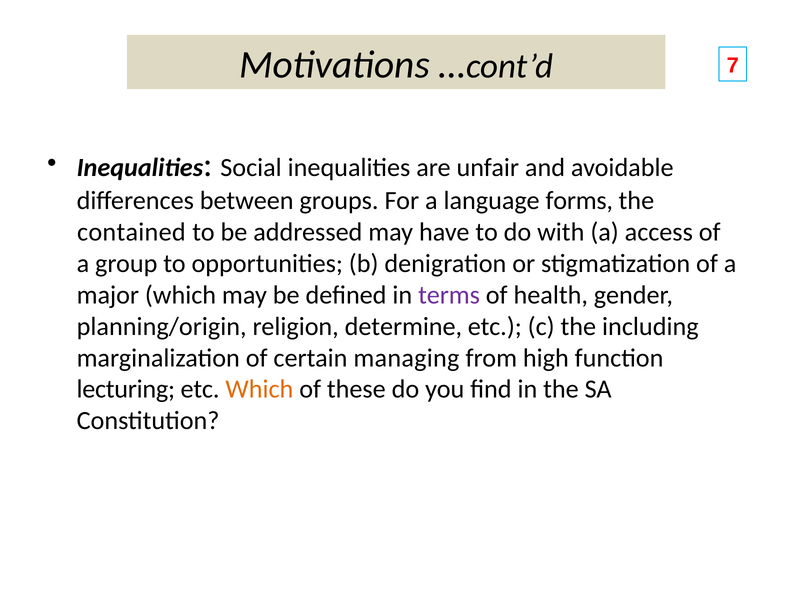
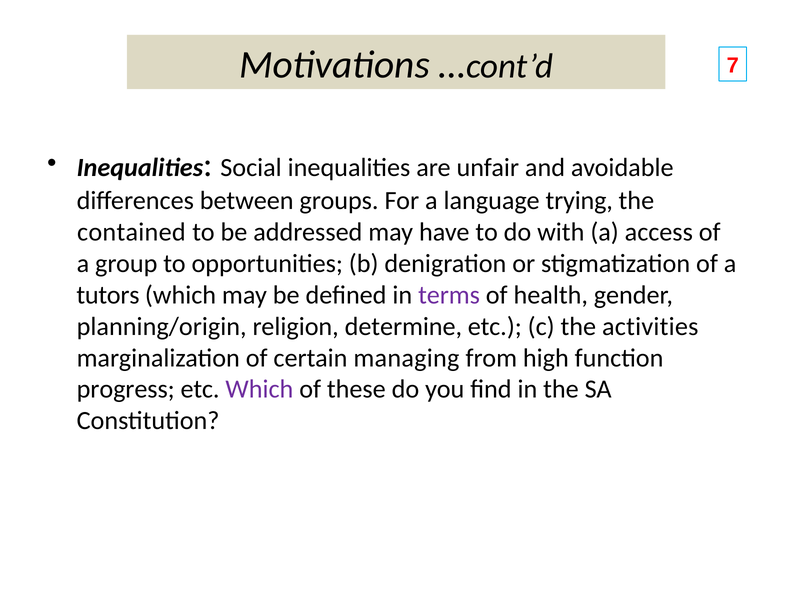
forms: forms -> trying (579, 201)
major: major -> tutors (108, 295)
including: including -> activities (650, 327)
lecturing: lecturing -> progress (126, 390)
Which colour: orange -> purple (259, 390)
